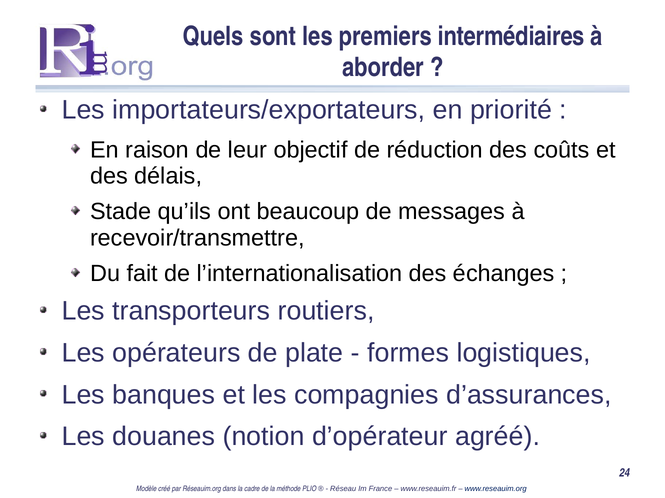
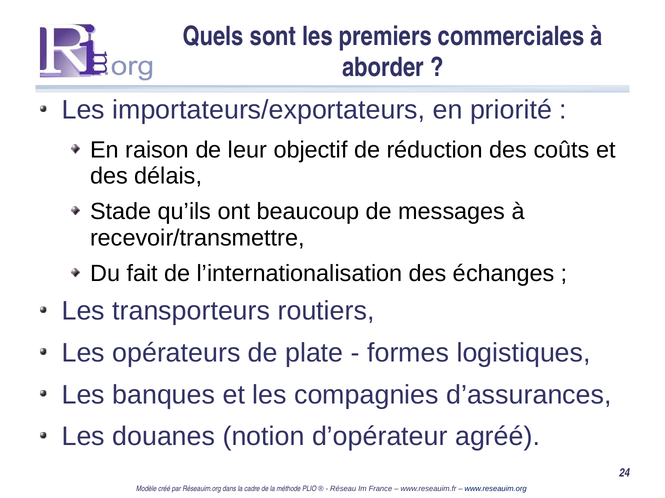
intermédiaires: intermédiaires -> commerciales (511, 36)
